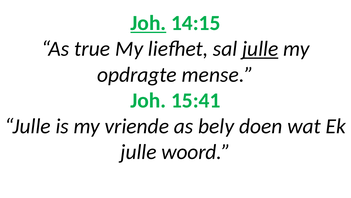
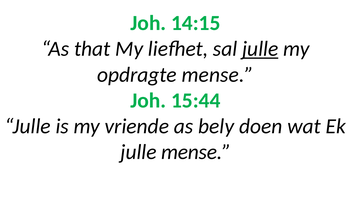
Joh underline: present -> none (148, 23)
true: true -> that (92, 49)
15:41: 15:41 -> 15:44 (196, 100)
julle woord: woord -> mense (196, 152)
